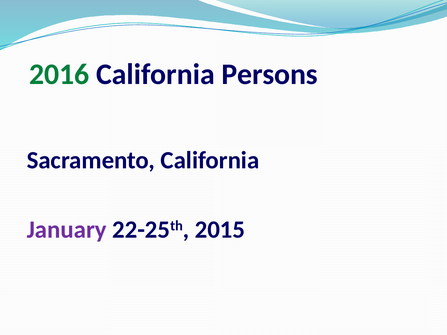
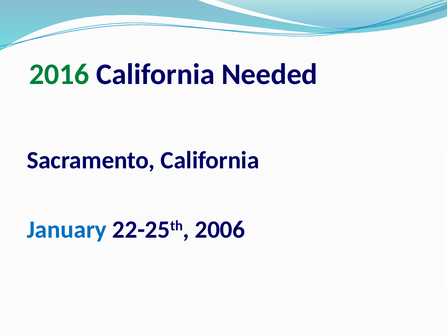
Persons: Persons -> Needed (270, 74)
January colour: purple -> blue (67, 230)
2015: 2015 -> 2006 (220, 230)
